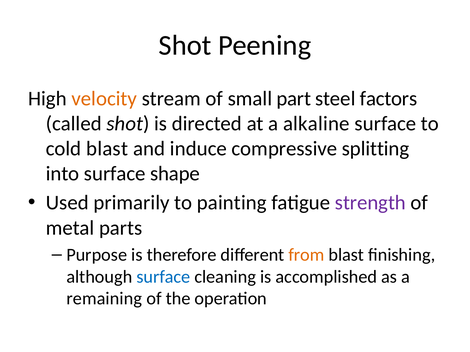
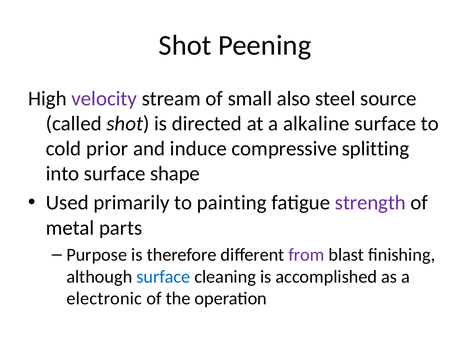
velocity colour: orange -> purple (104, 99)
part: part -> also (294, 99)
factors: factors -> source (388, 99)
cold blast: blast -> prior (107, 149)
from colour: orange -> purple (306, 255)
remaining: remaining -> electronic (104, 299)
